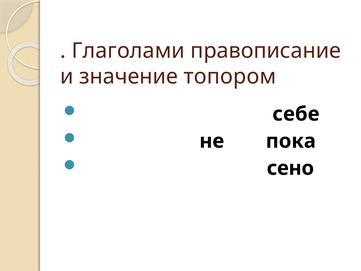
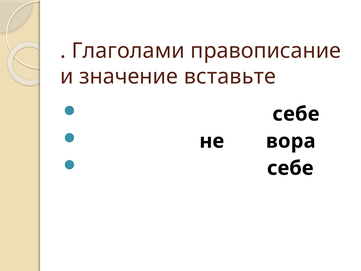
топором: топором -> вставьте (230, 76)
пока: пока -> вора (291, 141)
сено: сено -> себе (290, 168)
